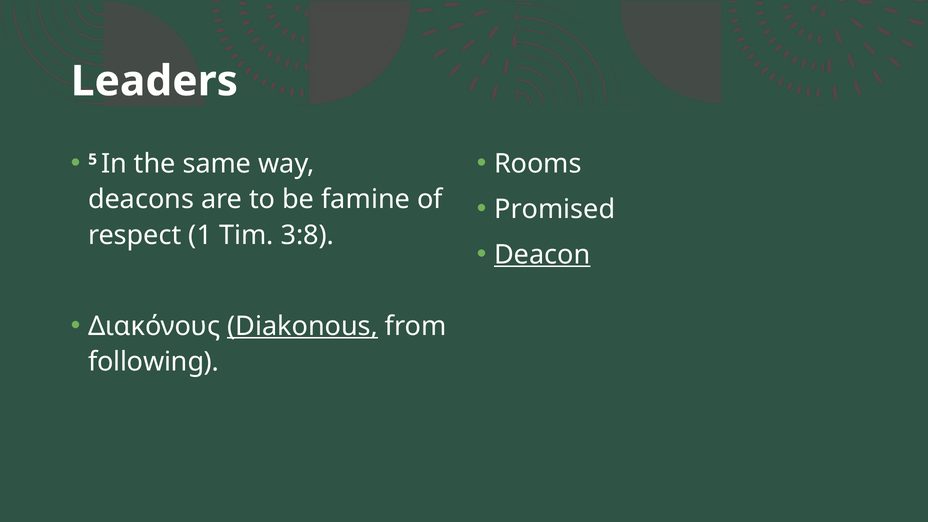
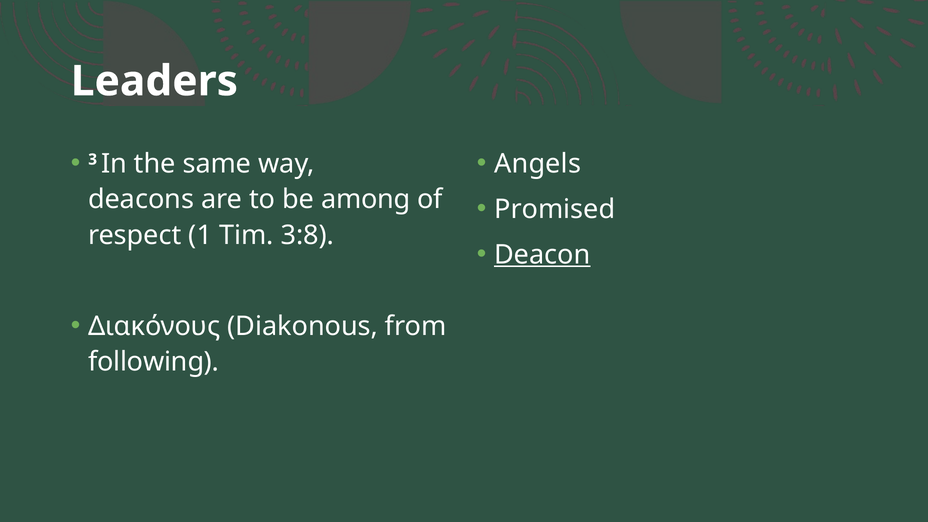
5: 5 -> 3 (93, 159)
Rooms: Rooms -> Angels (538, 164)
famine: famine -> among (366, 200)
Diakonous underline: present -> none (303, 326)
